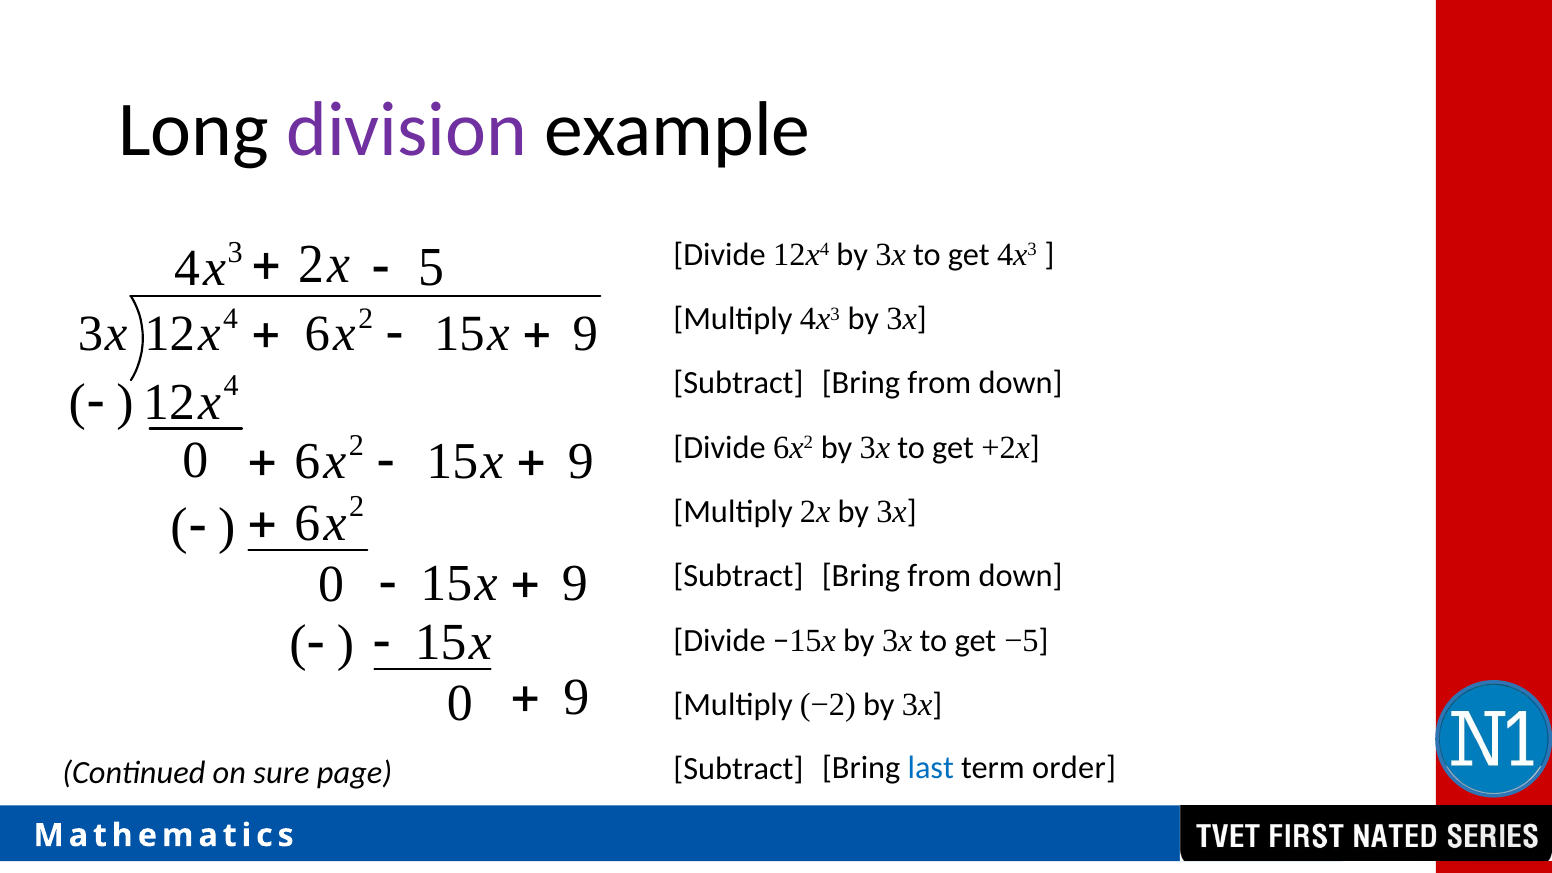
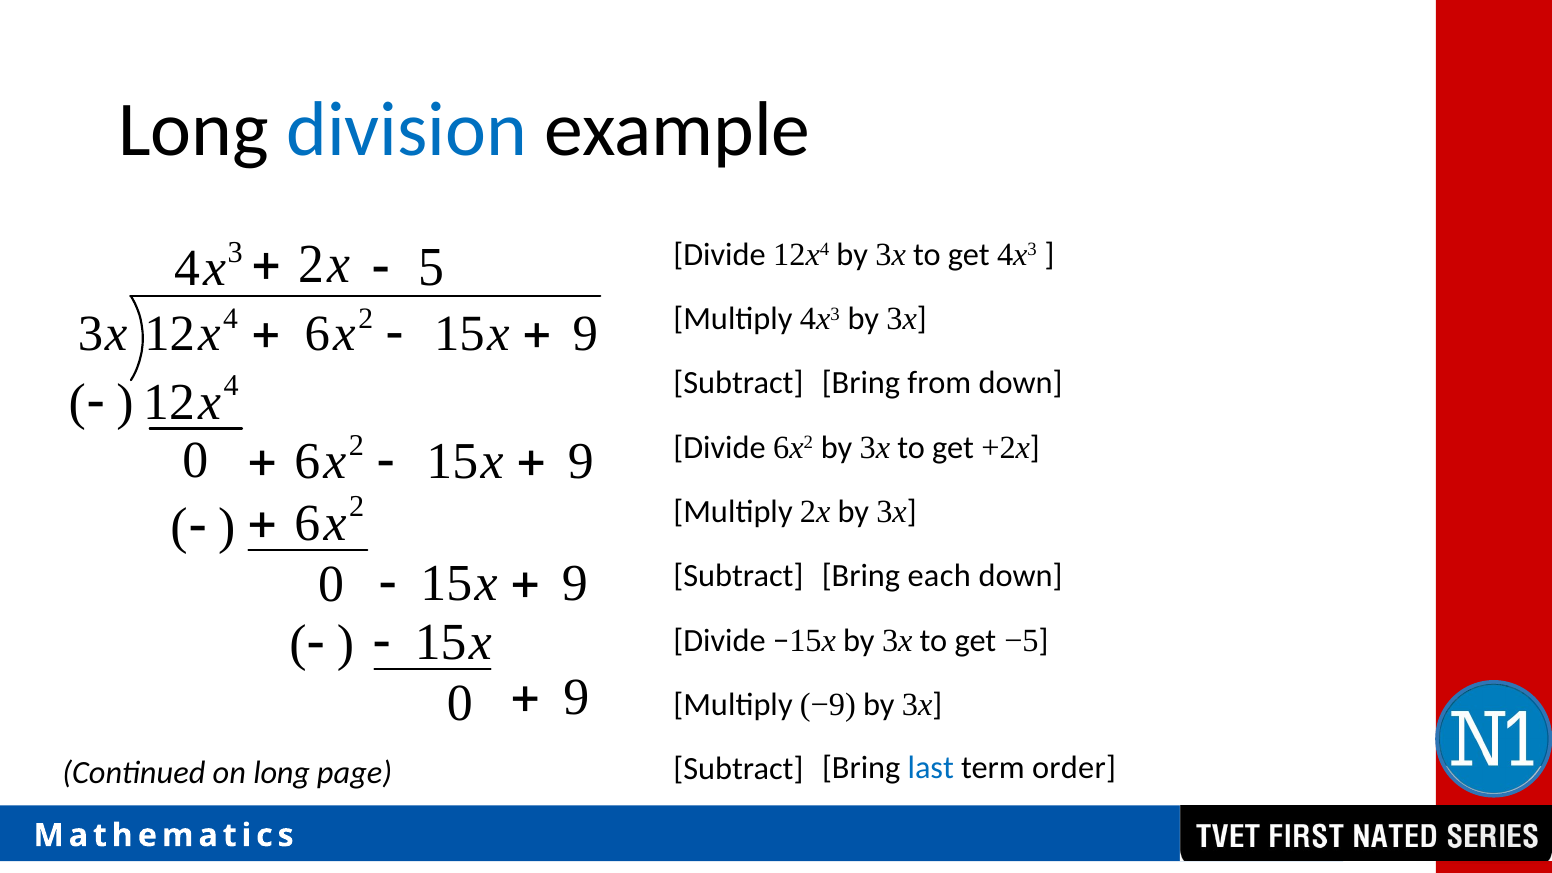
division colour: purple -> blue (407, 130)
Subtract Bring from: from -> each (939, 576)
−2: −2 -> −9 (828, 705)
on sure: sure -> long (282, 772)
